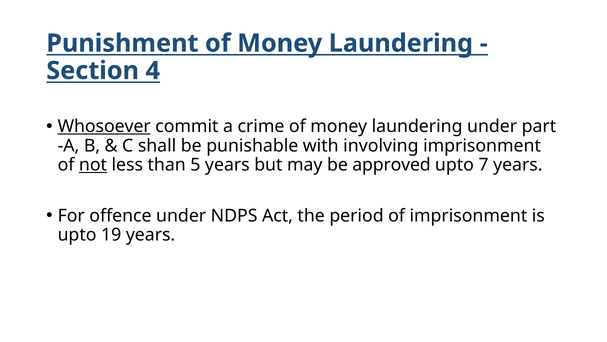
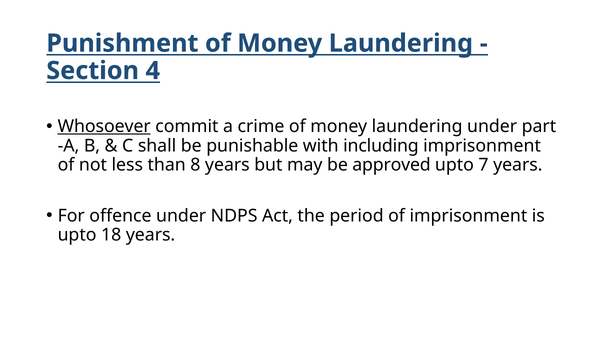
involving: involving -> including (381, 145)
not underline: present -> none (93, 165)
5: 5 -> 8 (195, 165)
19: 19 -> 18 (111, 235)
